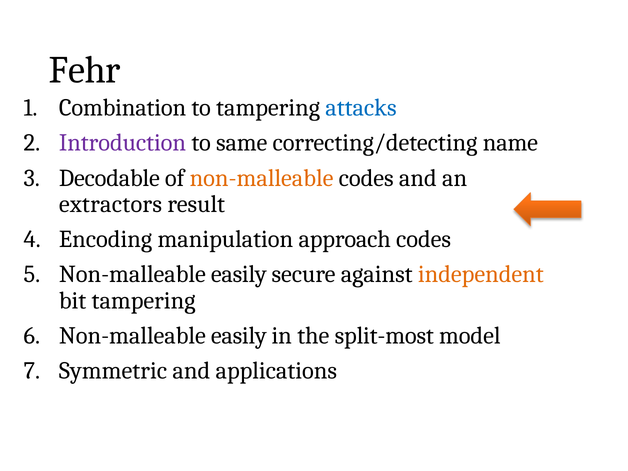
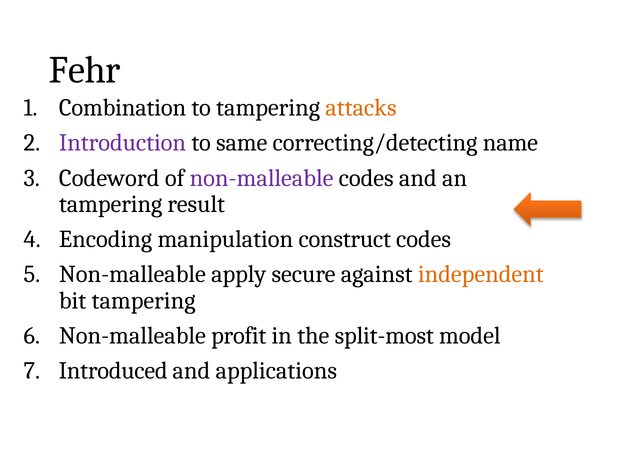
attacks colour: blue -> orange (361, 108)
Decodable: Decodable -> Codeword (109, 178)
non-malleable colour: orange -> purple (262, 178)
extractors: extractors -> tampering (111, 204)
approach: approach -> construct (345, 239)
easily: easily -> apply (239, 274)
easily: easily -> profit (239, 336)
Symmetric: Symmetric -> Introduced (113, 371)
